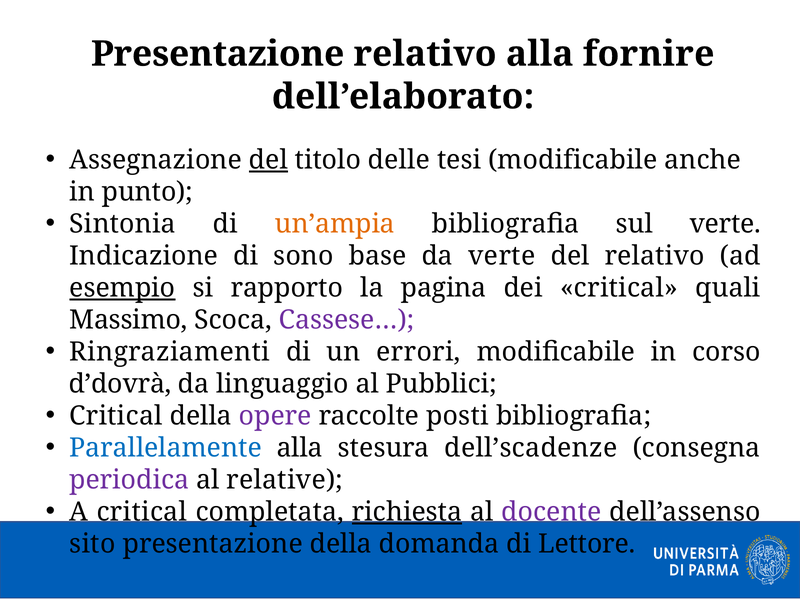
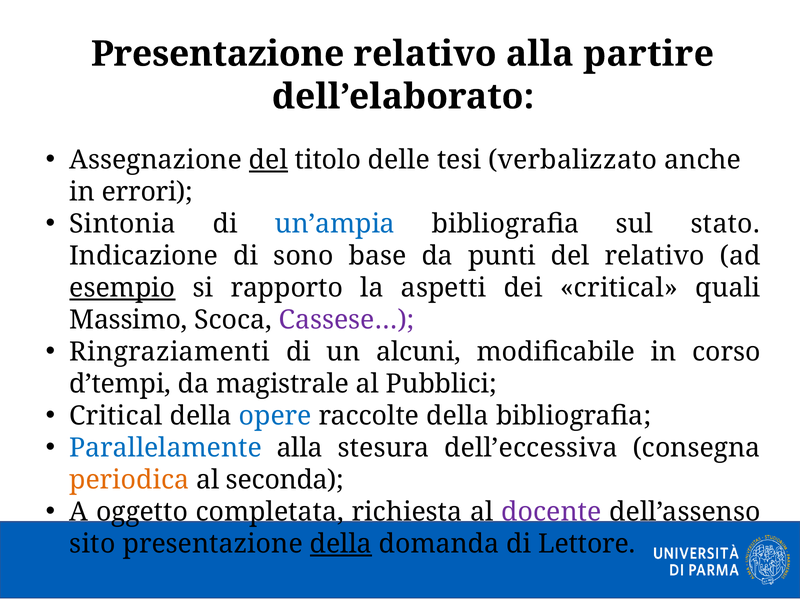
fornire: fornire -> partire (649, 54)
tesi modificabile: modificabile -> verbalizzato (573, 160)
punto: punto -> errori (147, 192)
un’ampia colour: orange -> blue (335, 224)
sul verte: verte -> stato (725, 224)
da verte: verte -> punti (502, 256)
pagina: pagina -> aspetti (444, 288)
errori: errori -> alcuni (419, 352)
d’dovrà: d’dovrà -> d’tempi (120, 384)
linguaggio: linguaggio -> magistrale (283, 384)
opere colour: purple -> blue (275, 416)
raccolte posti: posti -> della (458, 416)
dell’scadenze: dell’scadenze -> dell’eccessiva (531, 448)
periodica colour: purple -> orange (129, 480)
relative: relative -> seconda (285, 480)
A critical: critical -> oggetto (142, 512)
richiesta underline: present -> none (407, 512)
della underline: none -> present (341, 544)
